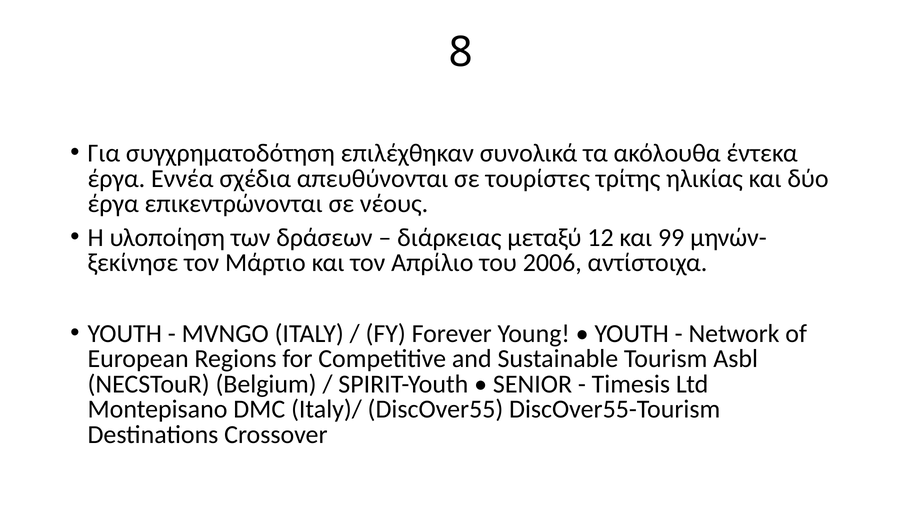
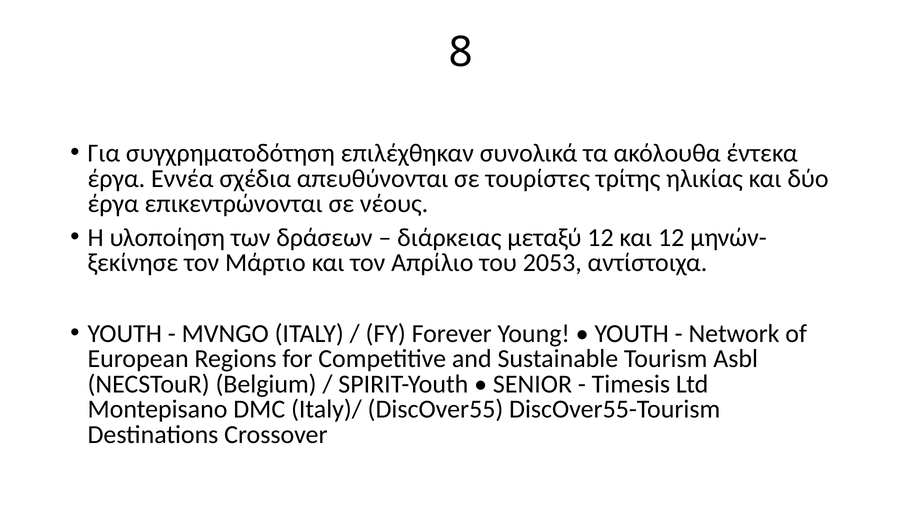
και 99: 99 -> 12 (671, 237)
2006: 2006 -> 2053 (552, 263)
